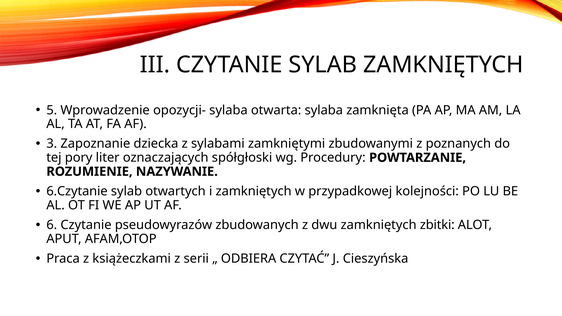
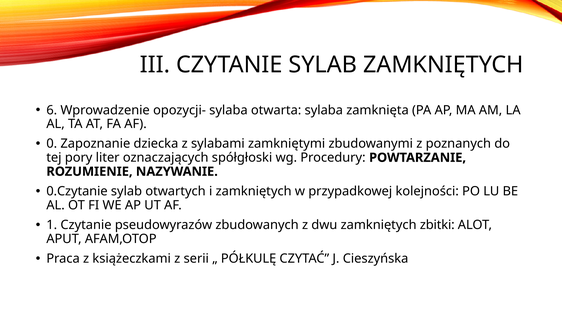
5: 5 -> 6 (52, 110)
3: 3 -> 0 (52, 144)
6.Czytanie: 6.Czytanie -> 0.Czytanie (77, 191)
6: 6 -> 1 (52, 225)
ODBIERA: ODBIERA -> PÓŁKULĘ (249, 259)
